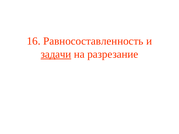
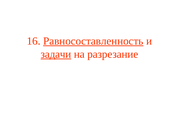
Равносоставленность underline: none -> present (93, 41)
